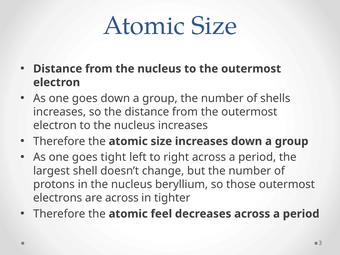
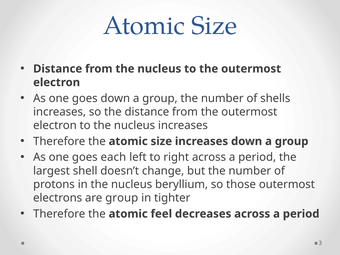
tight: tight -> each (113, 157)
are across: across -> group (122, 198)
